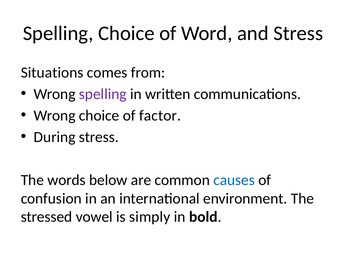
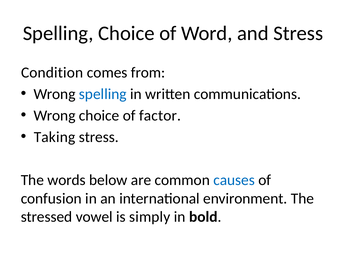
Situations: Situations -> Condition (52, 73)
spelling colour: purple -> blue (103, 94)
During: During -> Taking (55, 137)
